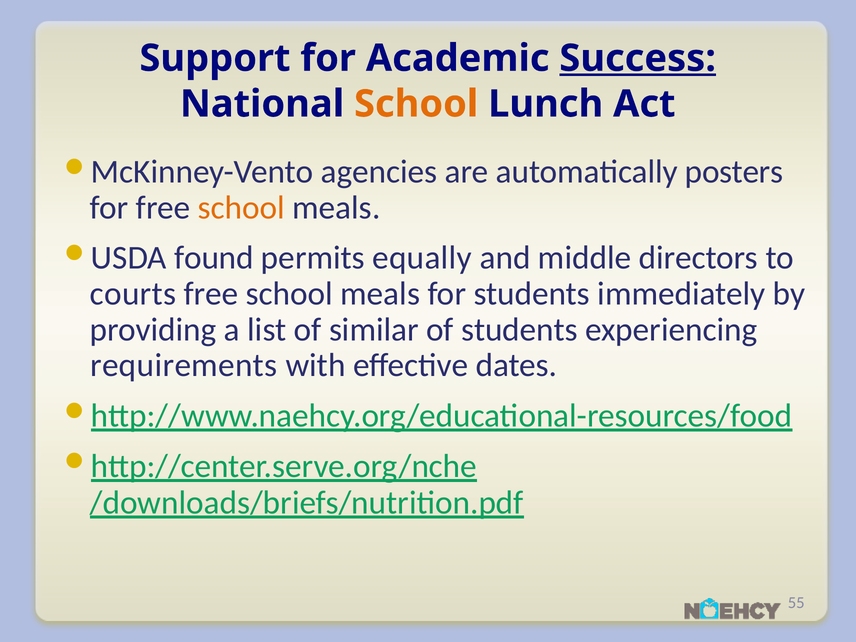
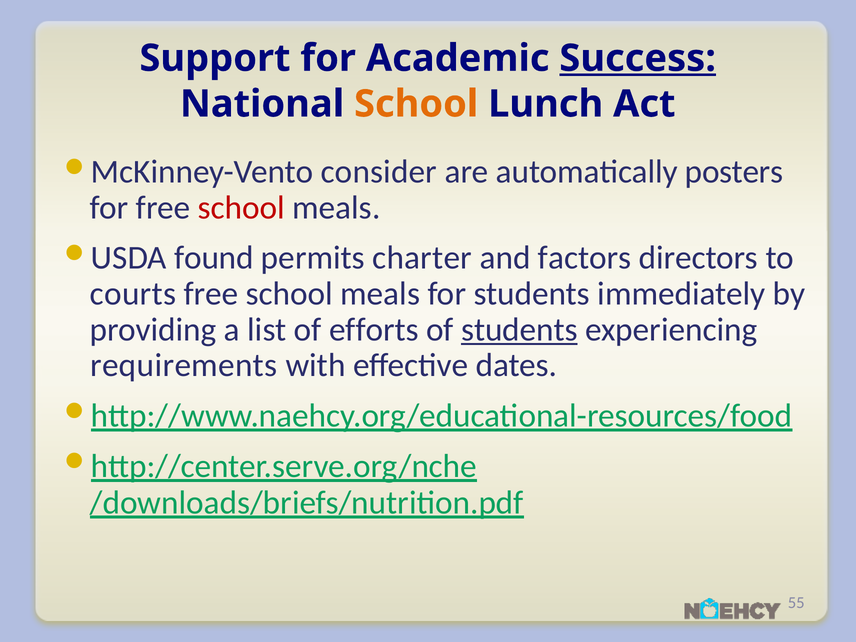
agencies: agencies -> consider (379, 172)
school colour: orange -> red (241, 208)
equally: equally -> charter (422, 258)
middle: middle -> factors (585, 258)
similar: similar -> efforts (374, 330)
students underline: none -> present (519, 330)
